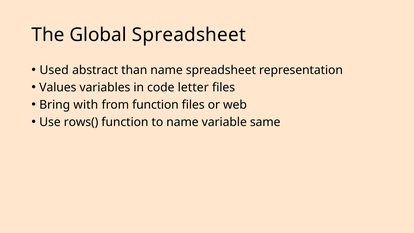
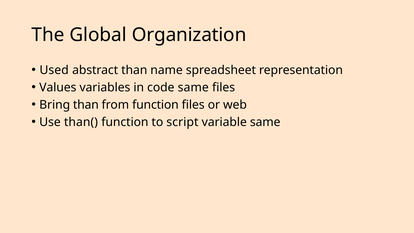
Global Spreadsheet: Spreadsheet -> Organization (189, 35)
code letter: letter -> same (193, 87)
Bring with: with -> than (86, 105)
rows(: rows( -> than( (81, 122)
to name: name -> script (182, 122)
